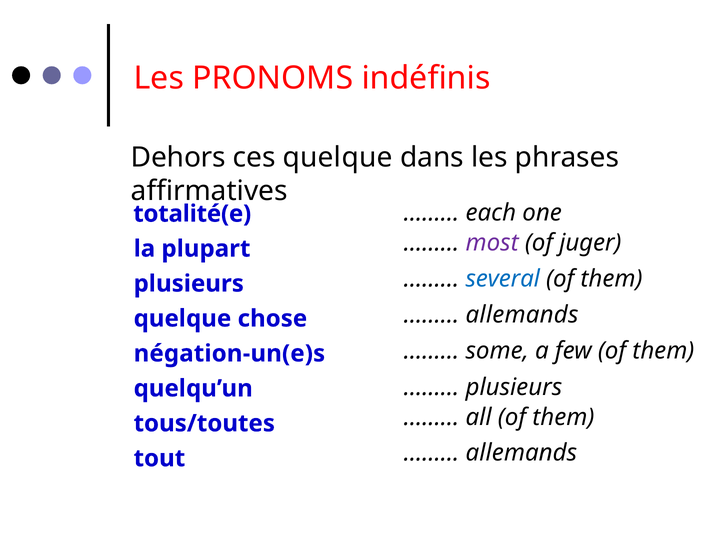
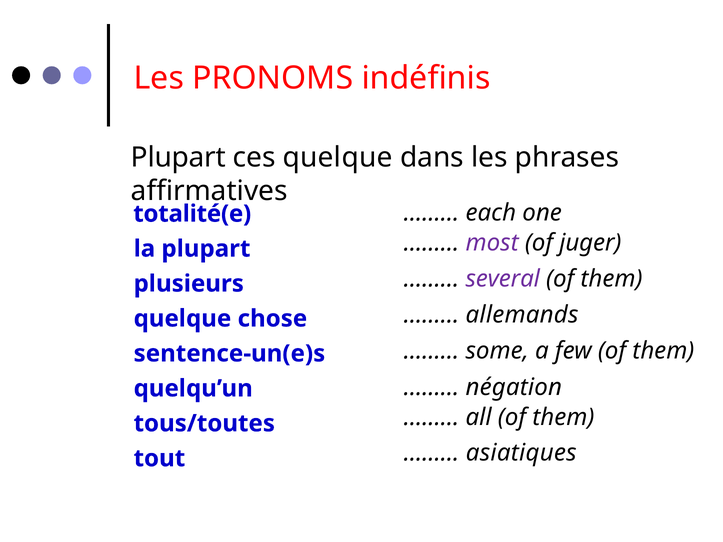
Dehors: Dehors -> Plupart (178, 157)
several colour: blue -> purple (503, 279)
négation-un(e)s: négation-un(e)s -> sentence-un(e)s (229, 354)
plusieurs: plusieurs -> négation (514, 387)
allemands: allemands -> asiatiques (521, 453)
